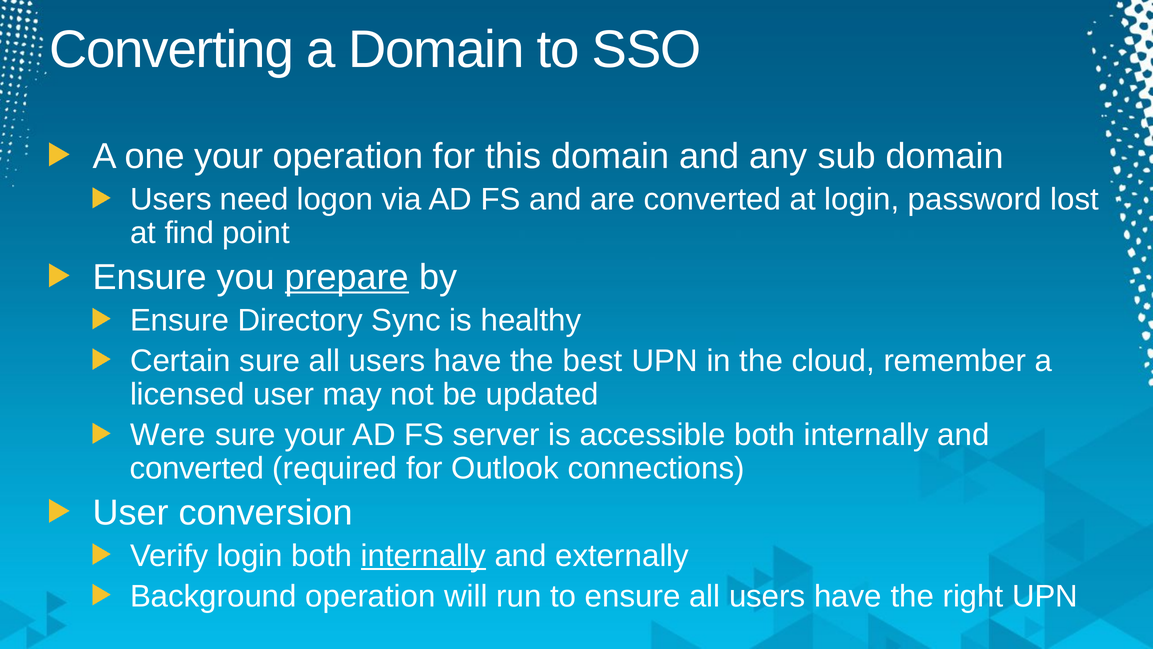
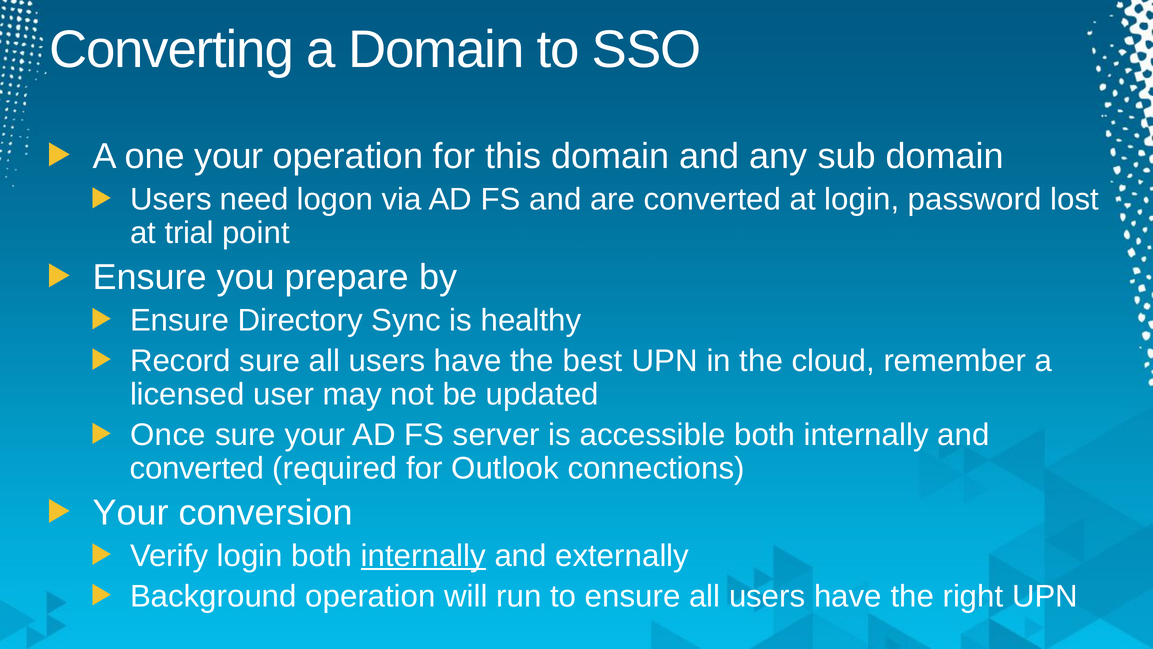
find: find -> trial (189, 233)
prepare underline: present -> none (347, 277)
Certain: Certain -> Record (180, 361)
Were: Were -> Once (168, 435)
User: User -> Your (131, 512)
